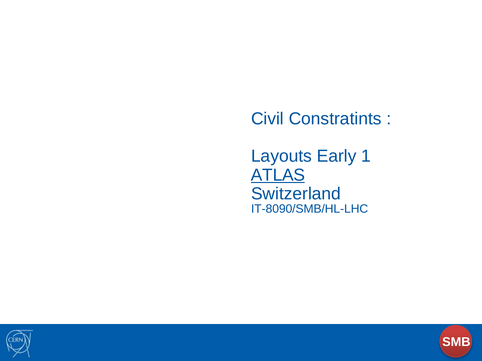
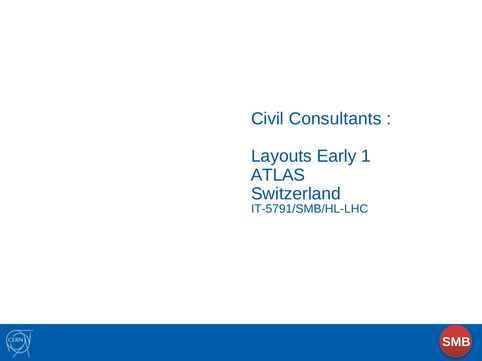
Constratints: Constratints -> Consultants (335, 119)
ATLAS underline: present -> none (278, 175)
IT-8090/SMB/HL-LHC: IT-8090/SMB/HL-LHC -> IT-5791/SMB/HL-LHC (310, 209)
